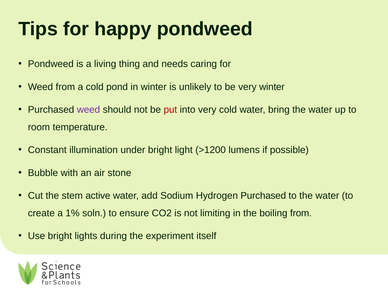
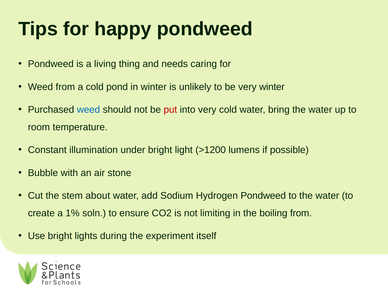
weed colour: purple -> blue (88, 110)
active: active -> about (98, 196)
Hydrogen Purchased: Purchased -> Pondweed (263, 196)
